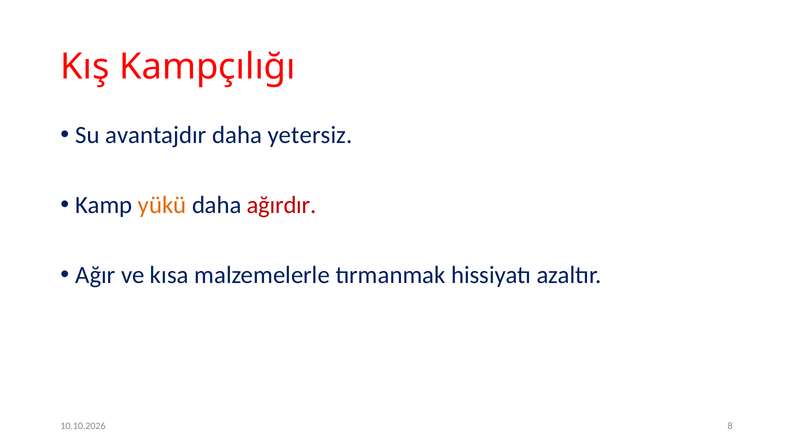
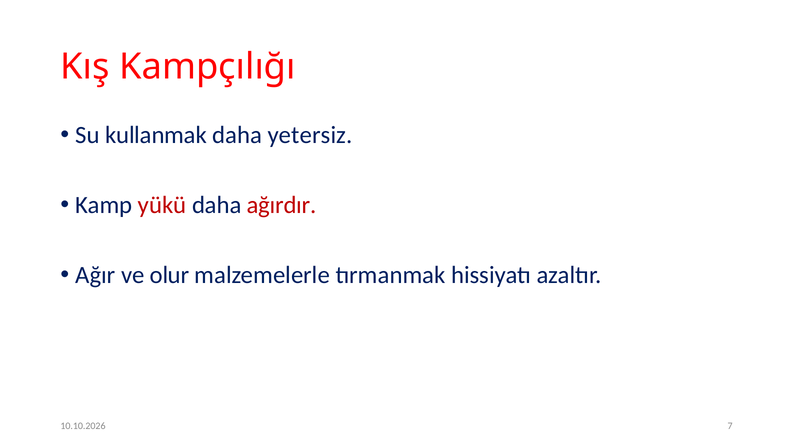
avantajdır: avantajdır -> kullanmak (156, 135)
yükü colour: orange -> red (162, 205)
kısa: kısa -> olur (170, 275)
8: 8 -> 7 (730, 426)
